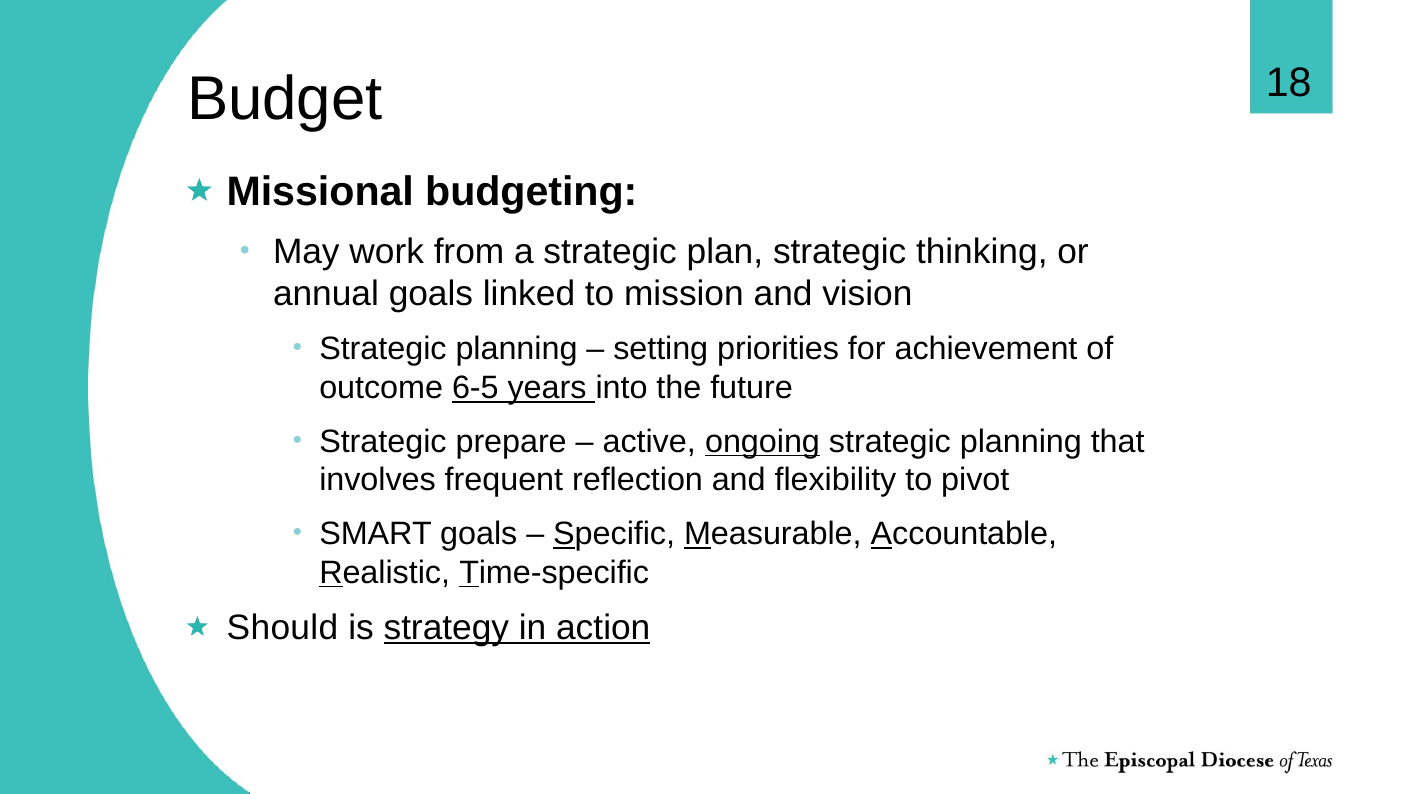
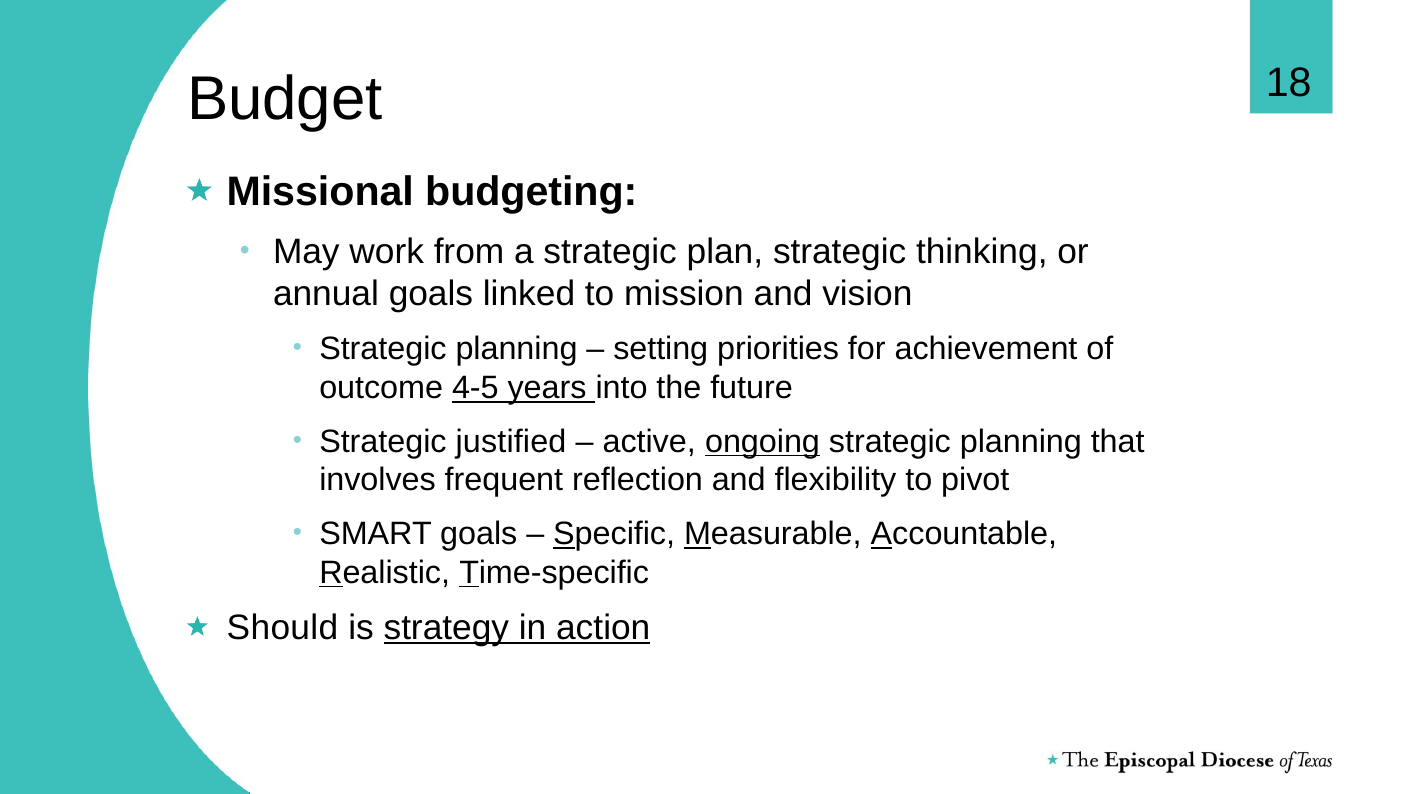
6-5: 6-5 -> 4-5 (475, 388)
prepare: prepare -> justified (511, 442)
